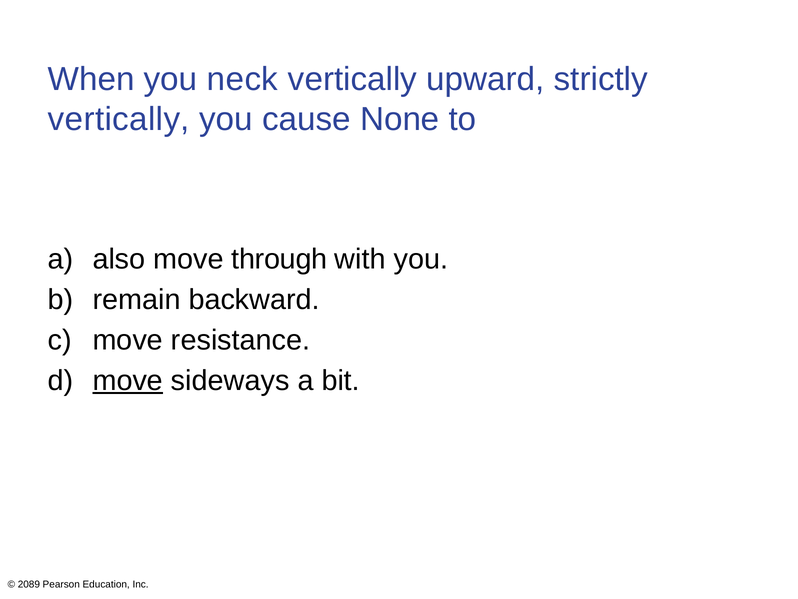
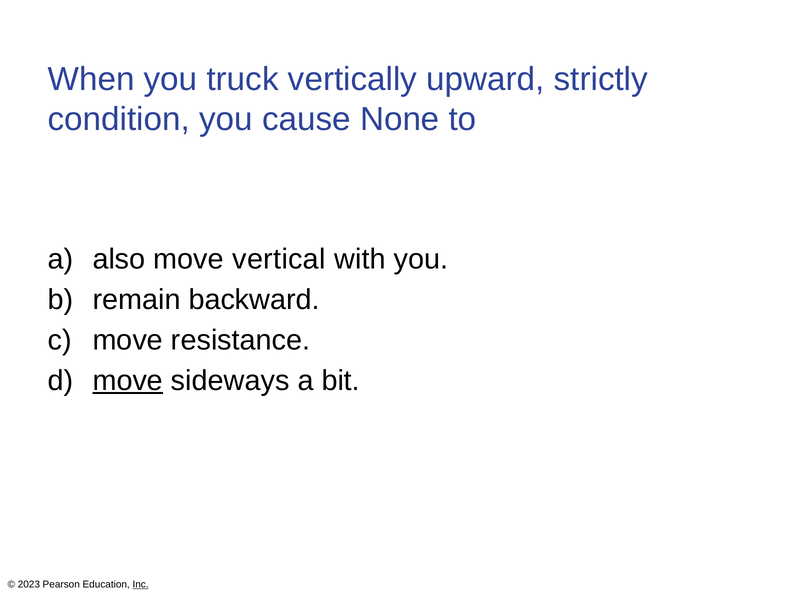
neck: neck -> truck (243, 79)
vertically: vertically -> condition (119, 119)
through: through -> vertical (279, 259)
2089: 2089 -> 2023 (29, 584)
Inc underline: none -> present (141, 584)
